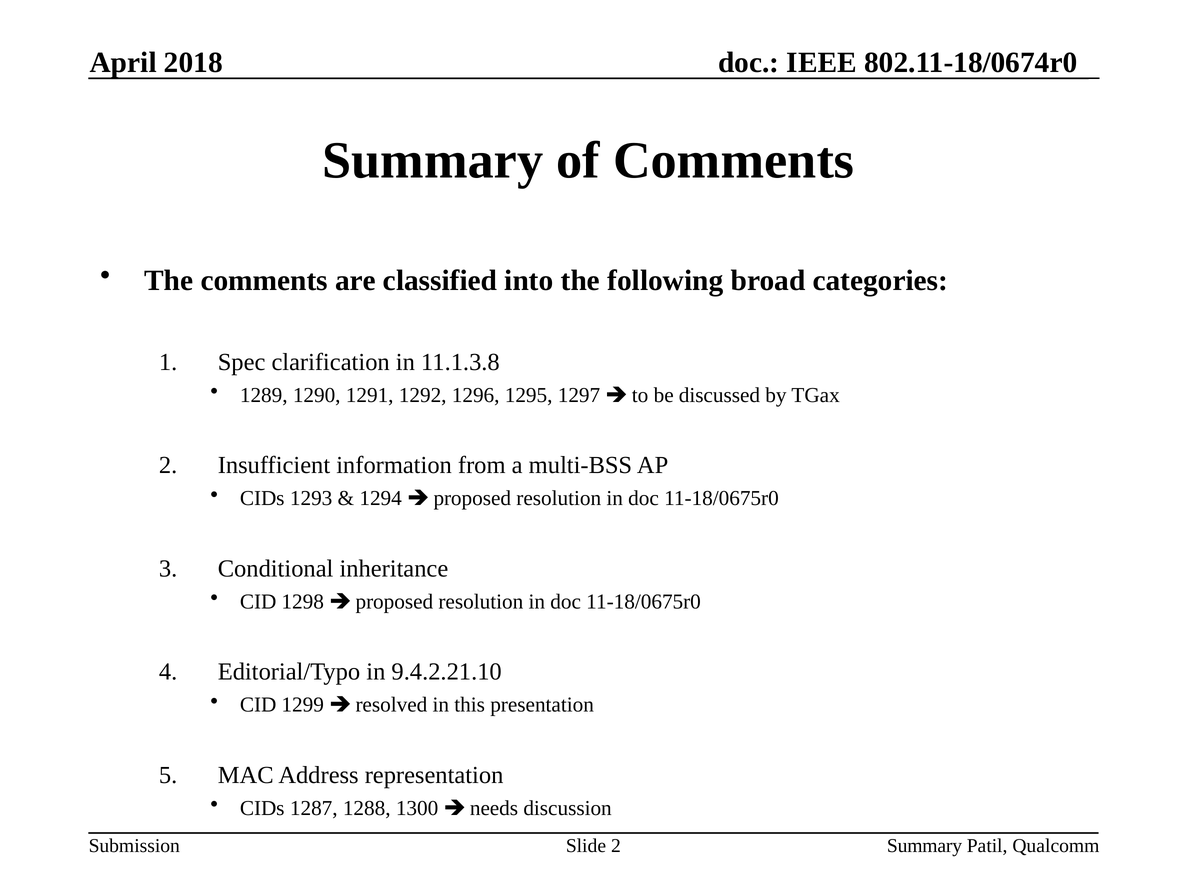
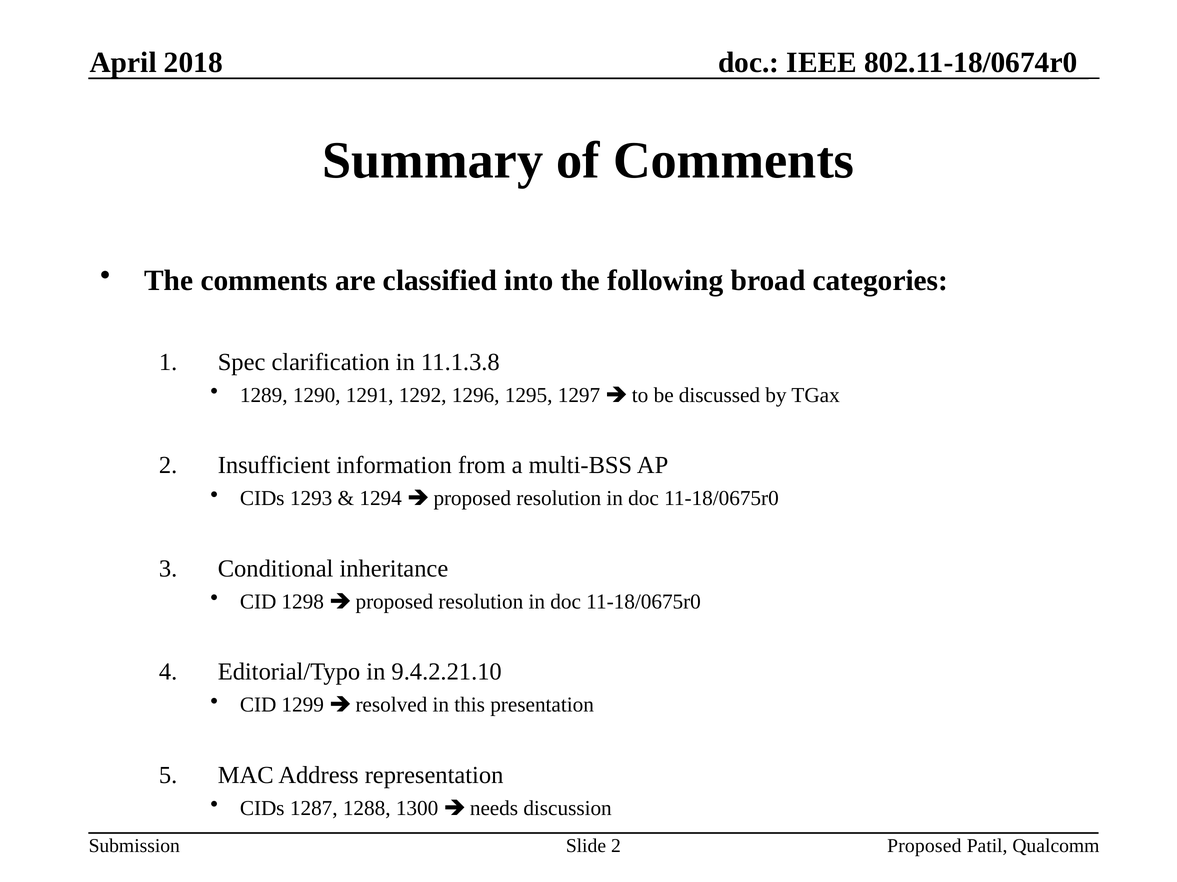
Summary: Summary -> Proposed (924, 847)
